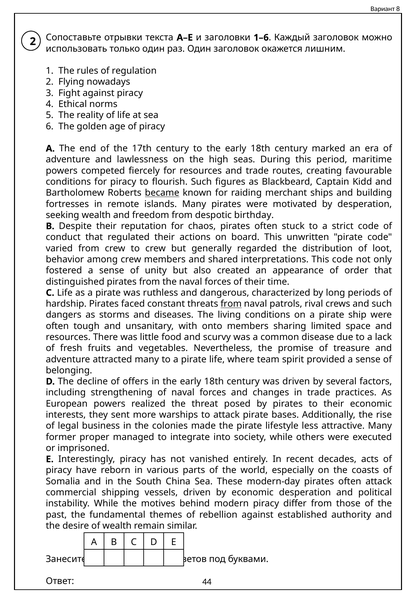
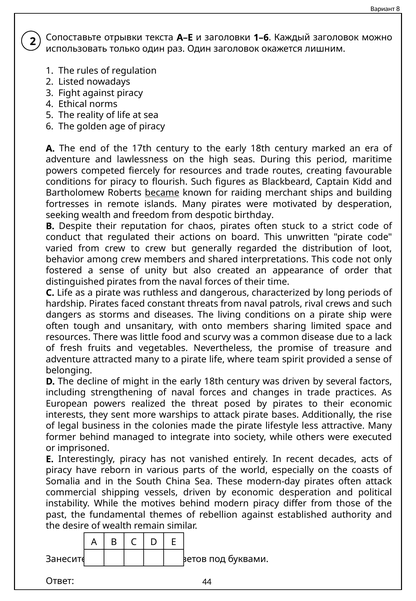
Flying: Flying -> Listed (71, 82)
from underline: present -> none (231, 304)
offers: offers -> might (136, 381)
former proper: proper -> behind (95, 437)
